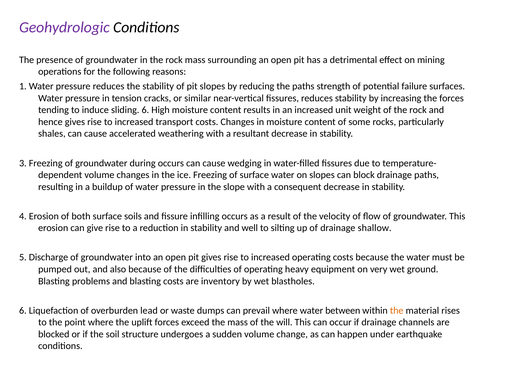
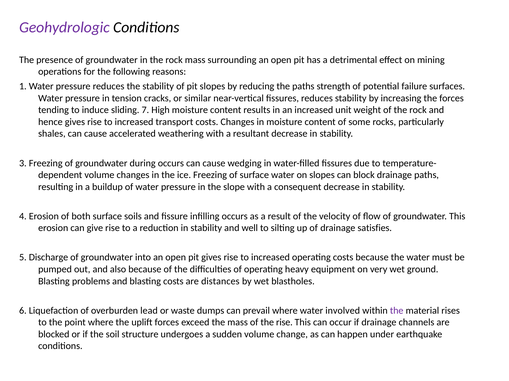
sliding 6: 6 -> 7 (145, 110)
shallow: shallow -> satisfies (375, 228)
inventory: inventory -> distances (220, 282)
between: between -> involved (343, 311)
the colour: orange -> purple (397, 311)
the will: will -> rise (284, 323)
